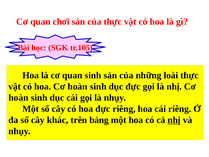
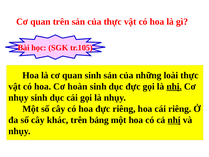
quan chơi: chơi -> trên (61, 22)
nhị underline: none -> present (174, 86)
hoàn: hoàn -> nhụy (19, 98)
